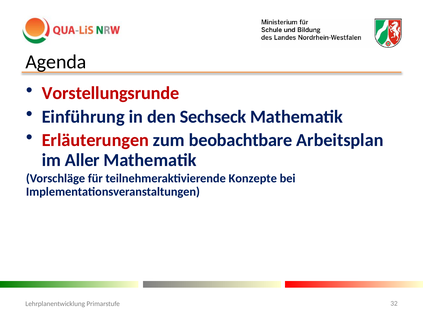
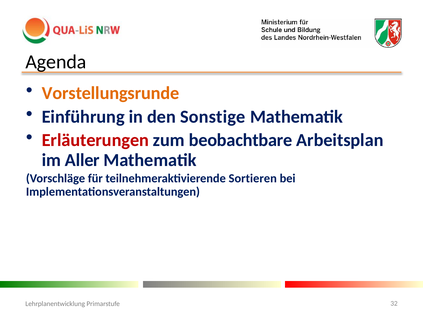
Vorstellungsrunde colour: red -> orange (111, 93)
Sechseck: Sechseck -> Sonstige (213, 116)
Konzepte: Konzepte -> Sortieren (253, 178)
